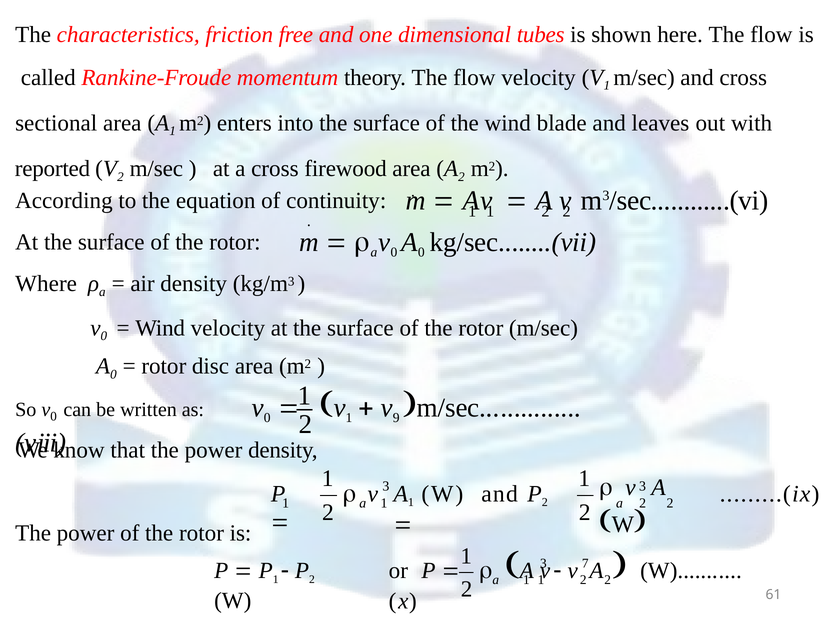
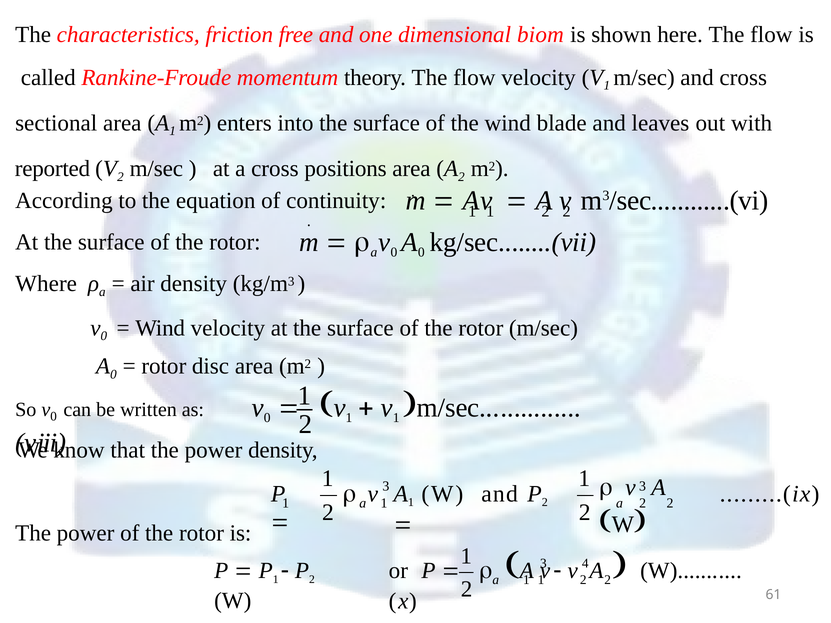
tubes: tubes -> biom (540, 35)
firewood: firewood -> positions (346, 169)
9: 9 -> 1 (396, 418)
7: 7 -> 4 (585, 564)
